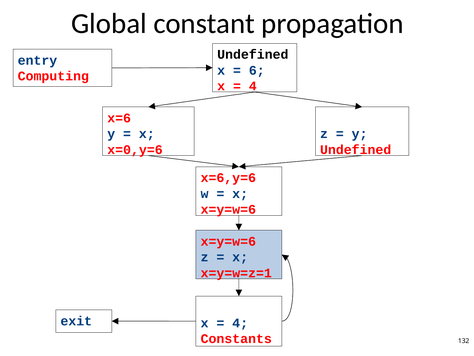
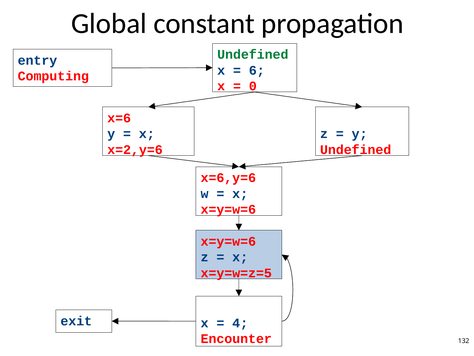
Undefined colour: black -> green (253, 55)
4: 4 -> 0 (253, 86)
x=0,y=6: x=0,y=6 -> x=2,y=6 (135, 150)
x=y=w=z=1: x=y=w=z=1 -> x=y=w=z=5 (236, 273)
Constants: Constants -> Encounter (236, 338)
